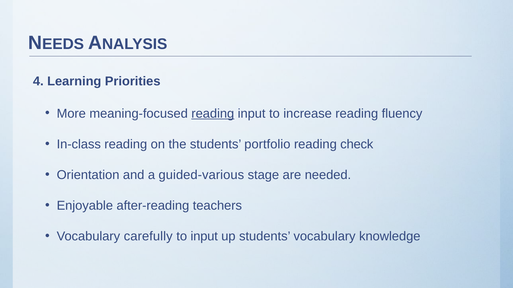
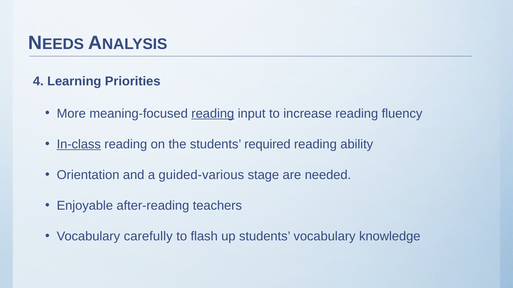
In-class underline: none -> present (79, 145)
portfolio: portfolio -> required (267, 145)
check: check -> ability (357, 145)
to input: input -> flash (204, 237)
